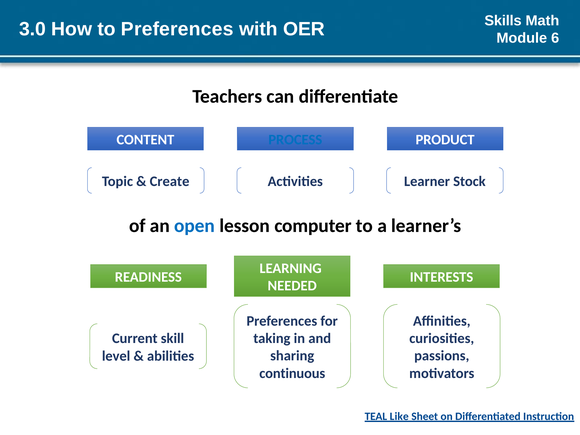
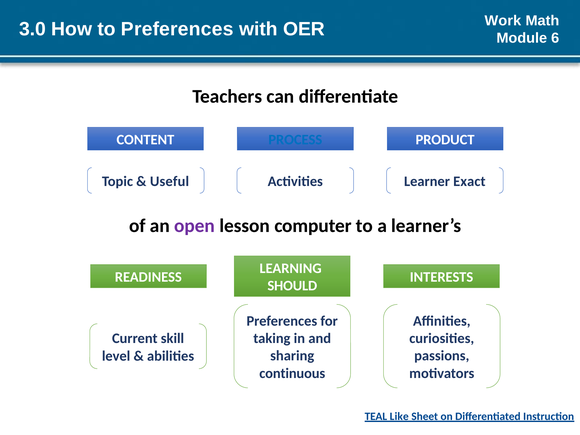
Skills: Skills -> Work (503, 21)
Create: Create -> Useful (170, 181)
Stock: Stock -> Exact (469, 181)
open colour: blue -> purple (195, 226)
NEEDED: NEEDED -> SHOULD (292, 286)
